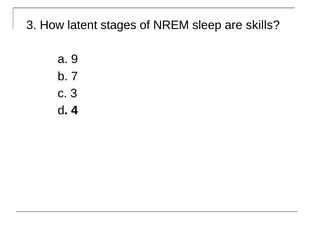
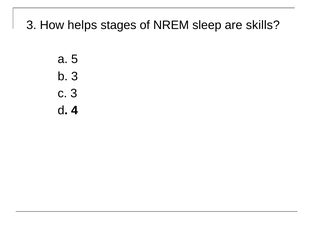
latent: latent -> helps (82, 25)
9: 9 -> 5 (75, 59)
b 7: 7 -> 3 (75, 76)
